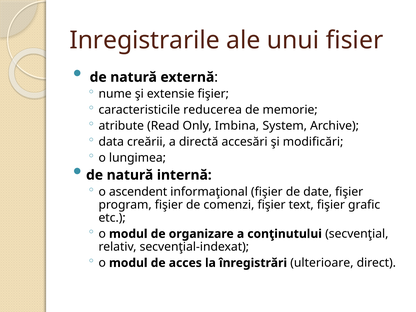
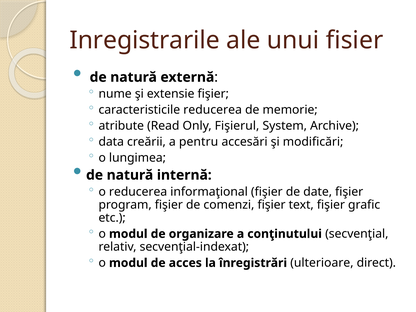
Imbina: Imbina -> Fişierul (237, 126)
directă: directă -> pentru (199, 142)
o ascendent: ascendent -> reducerea (138, 192)
